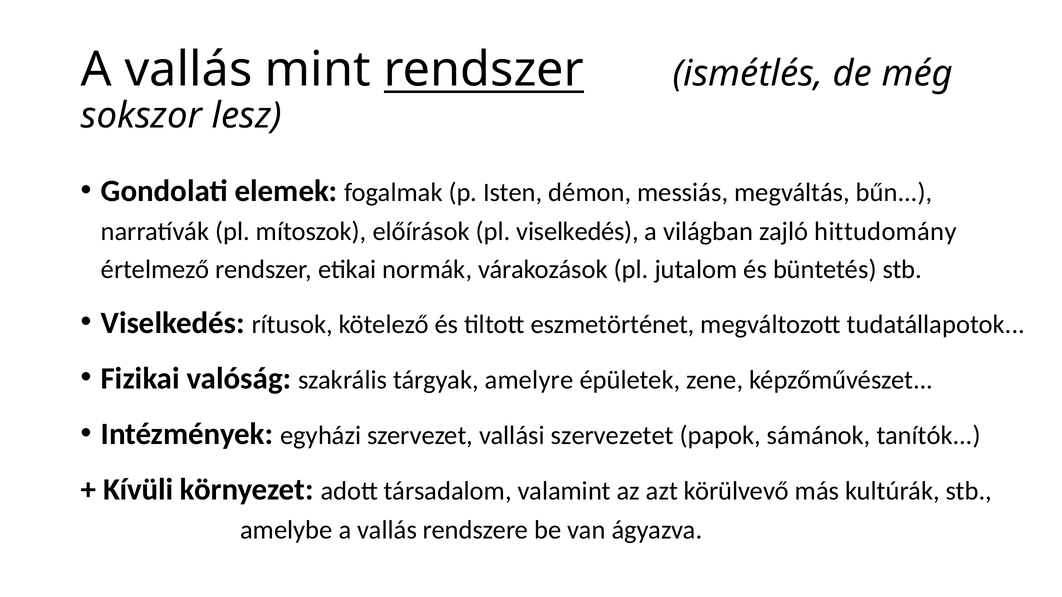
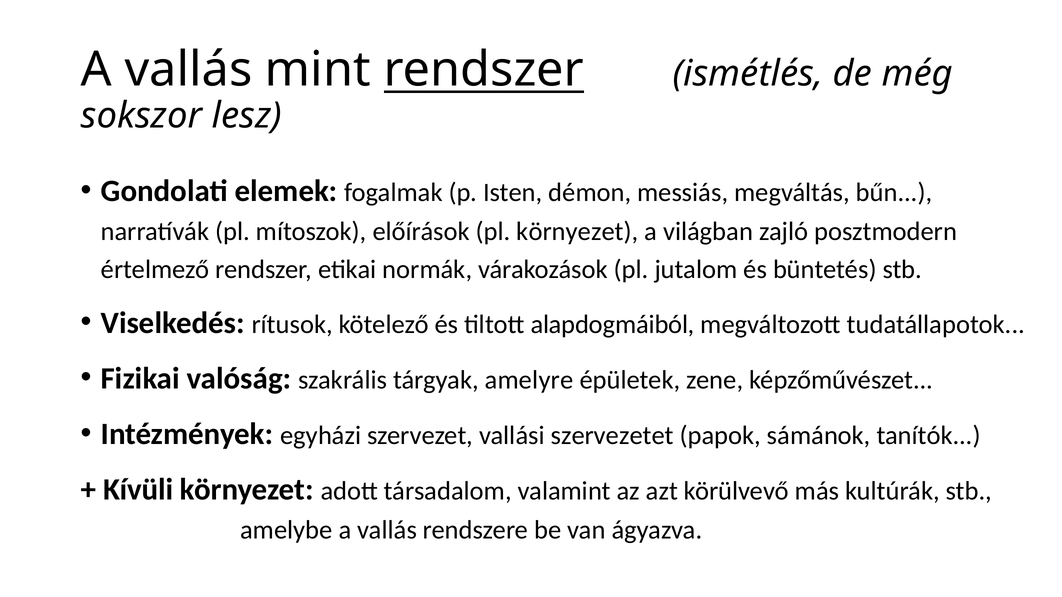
pl viselkedés: viselkedés -> környezet (577, 232)
hittudomány: hittudomány -> posztmodern (886, 232)
eszmetörténet: eszmetörténet -> alapdogmáiból (613, 325)
